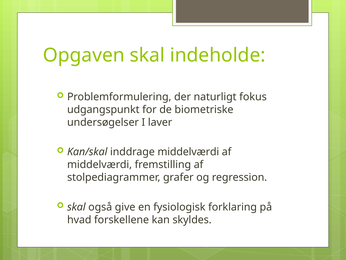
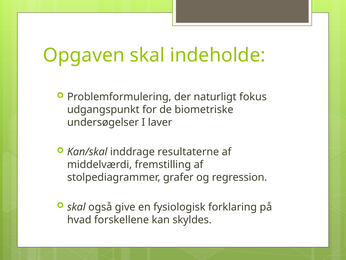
inddrage middelværdi: middelværdi -> resultaterne (188, 152)
